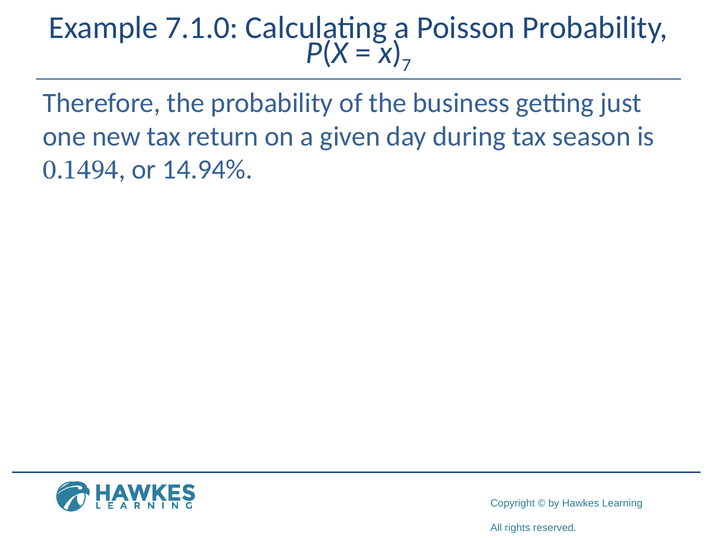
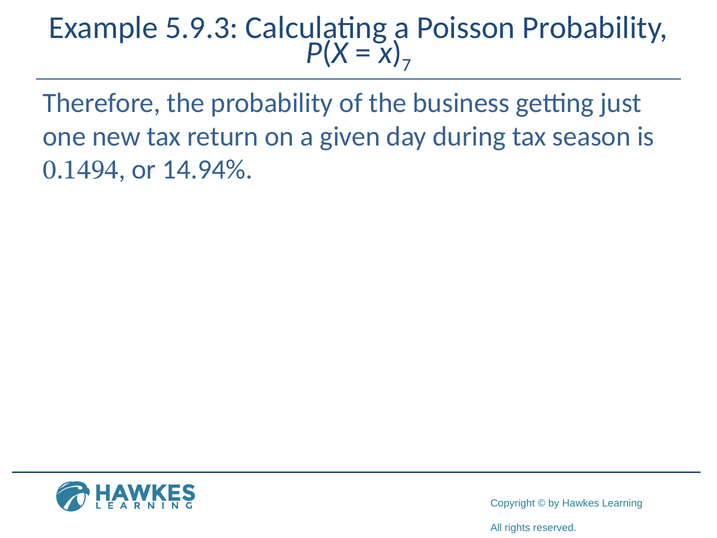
7.1.0: 7.1.0 -> 5.9.3 (202, 28)
